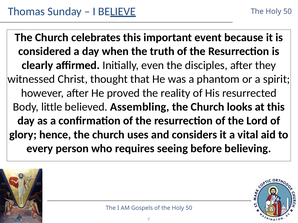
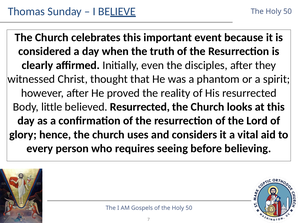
believed Assembling: Assembling -> Resurrected (140, 107)
